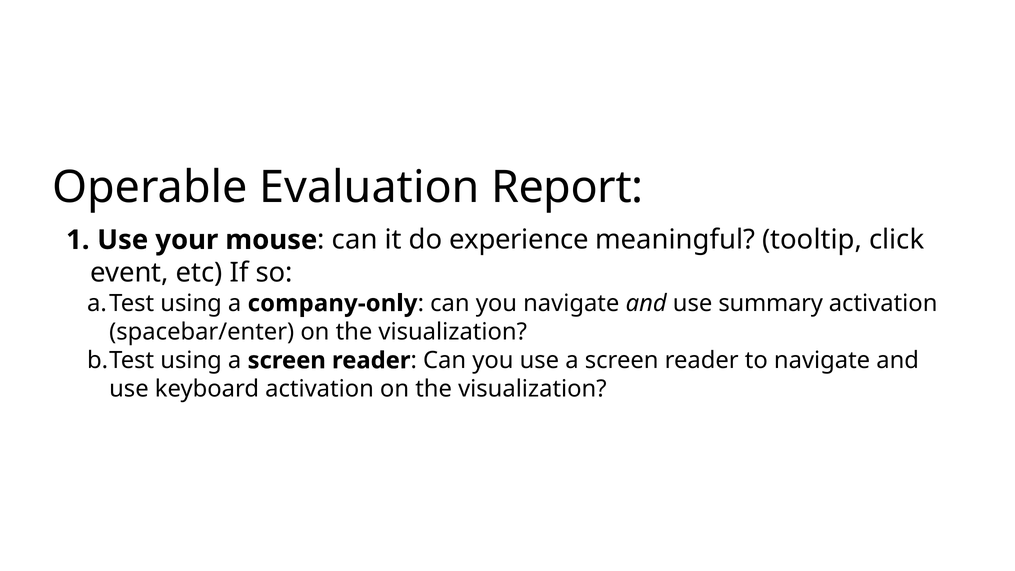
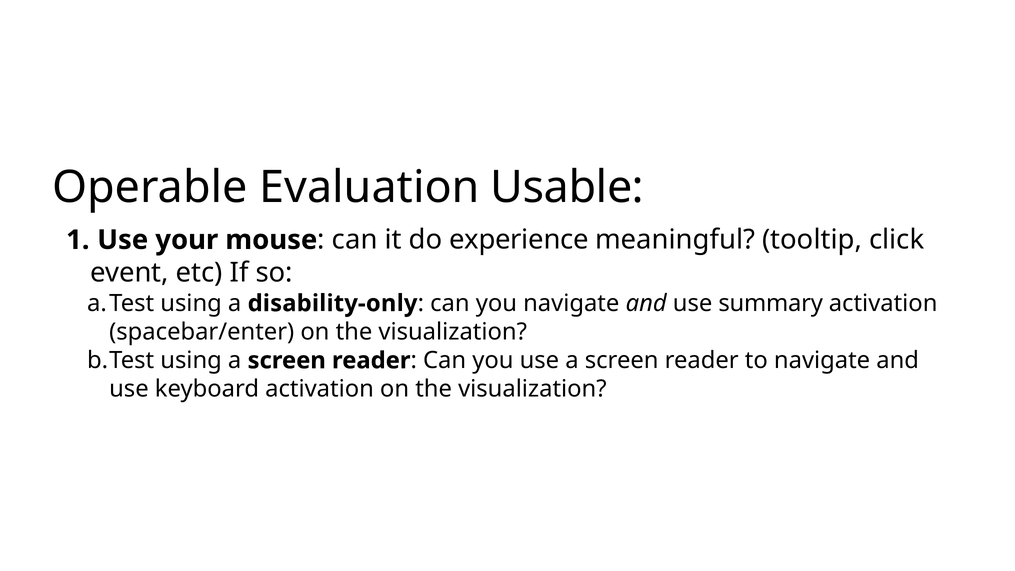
Report: Report -> Usable (567, 187)
company-only: company-only -> disability-only (333, 303)
